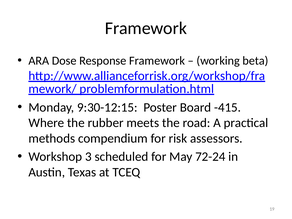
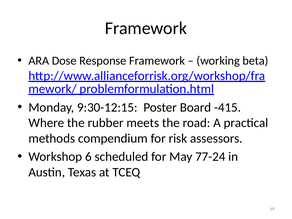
3: 3 -> 6 (88, 157)
72-24: 72-24 -> 77-24 (210, 157)
